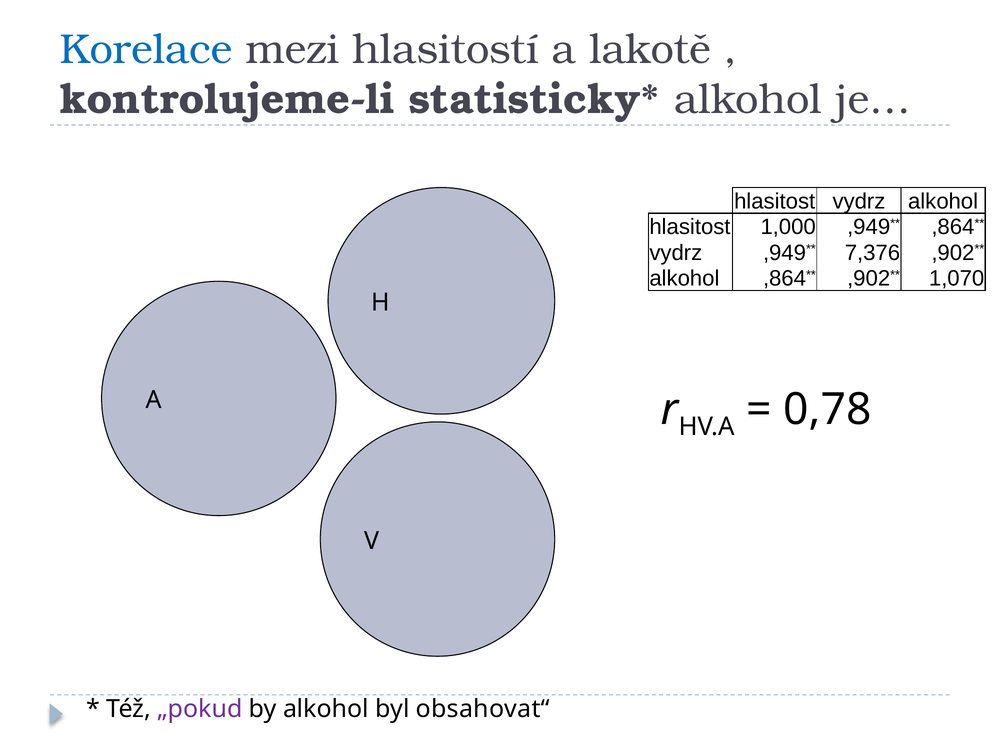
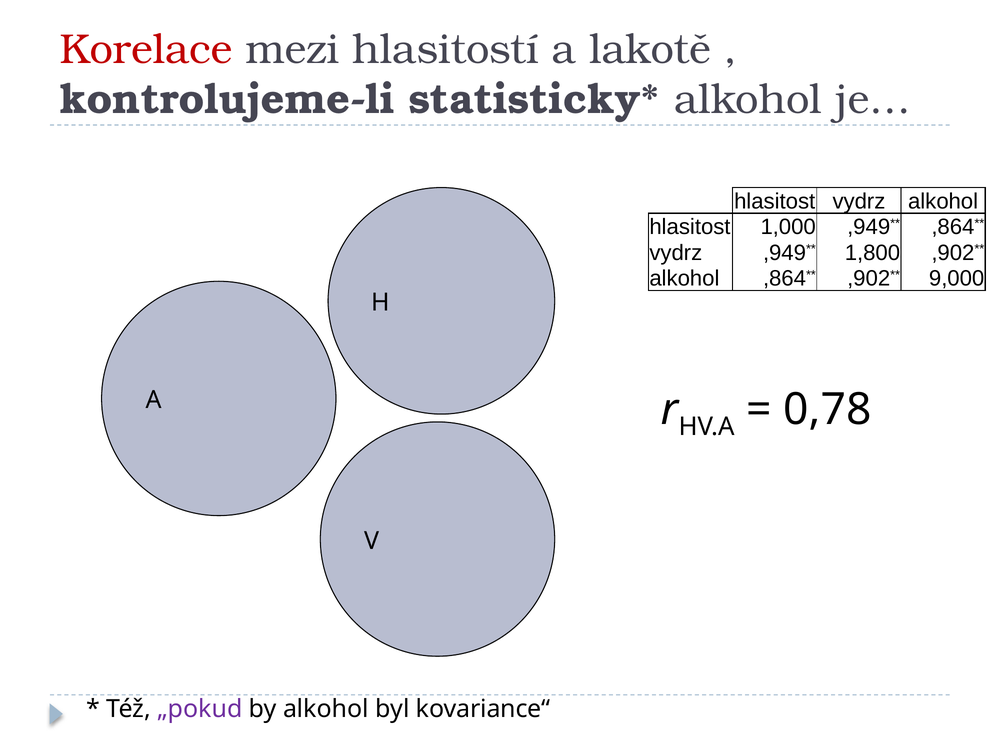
Korelace colour: blue -> red (146, 49)
7,376: 7,376 -> 1,800 (872, 253)
1,070: 1,070 -> 9,000 (957, 278)
obsahovat“: obsahovat“ -> kovariance“ (483, 709)
